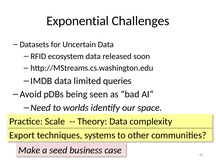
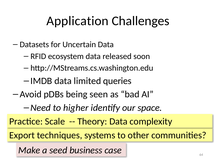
Exponential: Exponential -> Application (78, 21)
worlds: worlds -> higher (76, 108)
